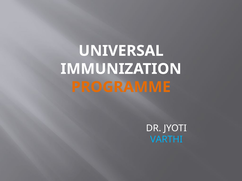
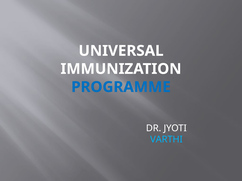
PROGRAMME colour: orange -> blue (121, 87)
